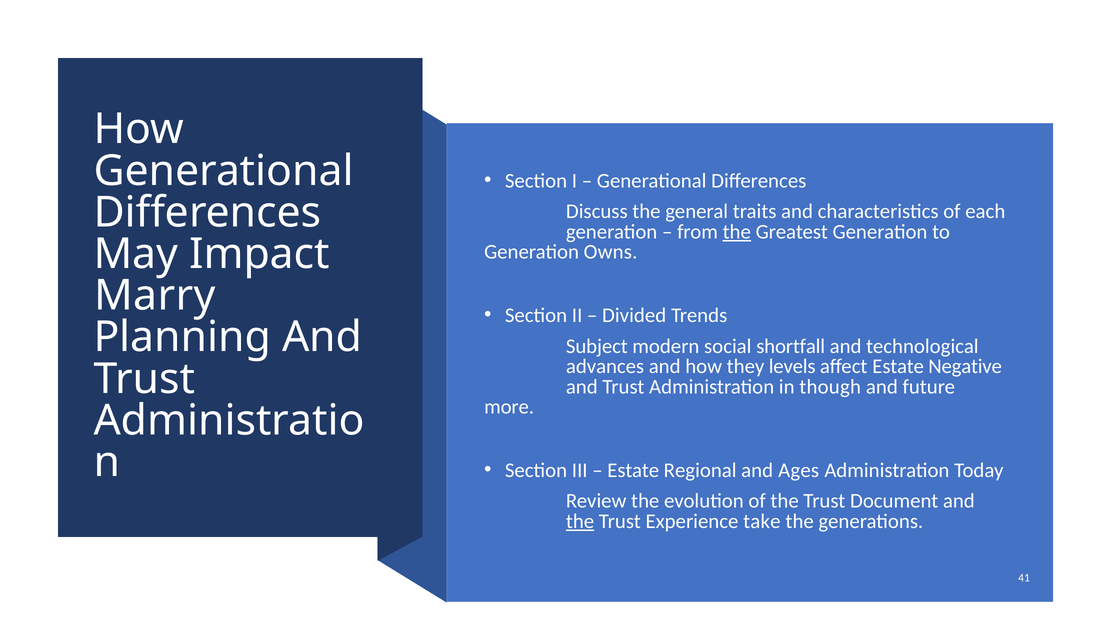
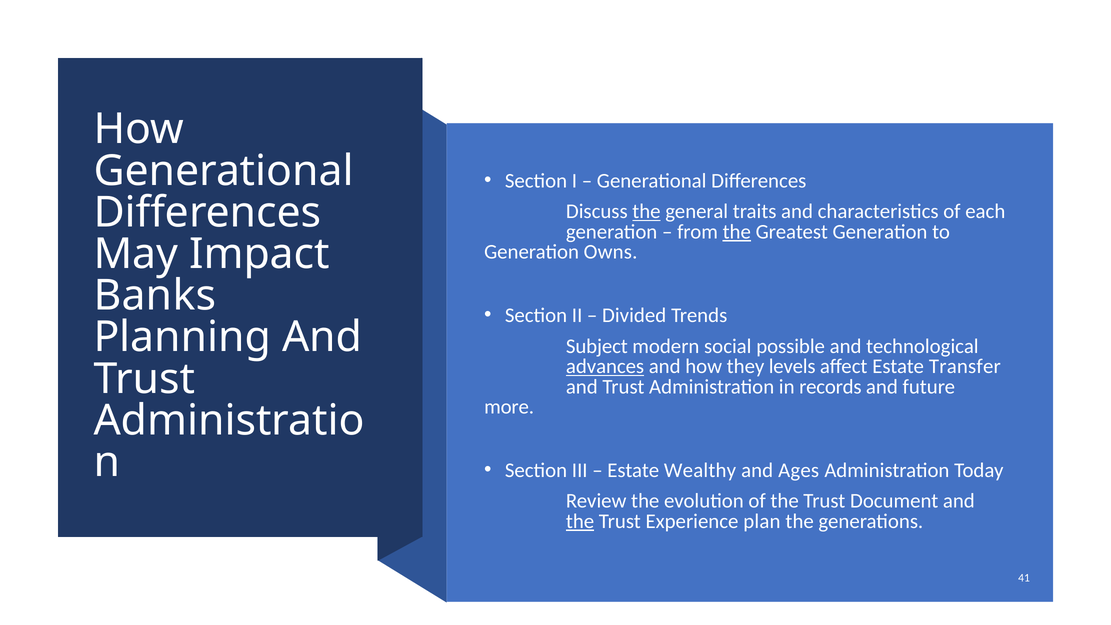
the underline: none -> present (646, 212)
Marry: Marry -> Banks (155, 296)
shortfall: shortfall -> possible (791, 346)
advances underline: none -> present (605, 366)
Negative: Negative -> Transfer (965, 366)
though: though -> records (830, 387)
Regional: Regional -> Wealthy (700, 470)
take: take -> plan (762, 521)
